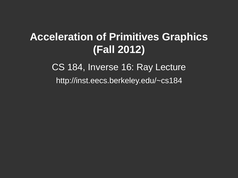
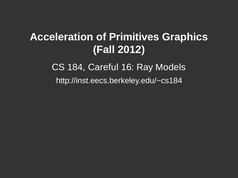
Inverse: Inverse -> Careful (103, 67)
Lecture: Lecture -> Models (171, 67)
